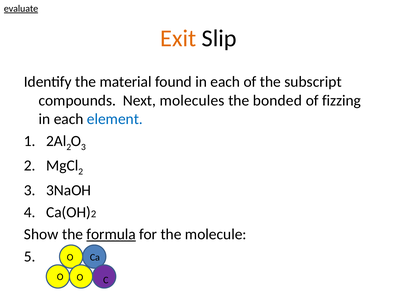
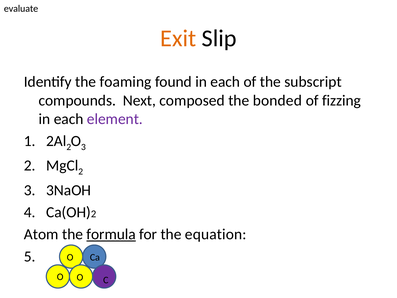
evaluate underline: present -> none (21, 9)
material: material -> foaming (126, 82)
molecules: molecules -> composed (192, 100)
element colour: blue -> purple (115, 119)
Show: Show -> Atom (41, 234)
molecule: molecule -> equation (216, 234)
